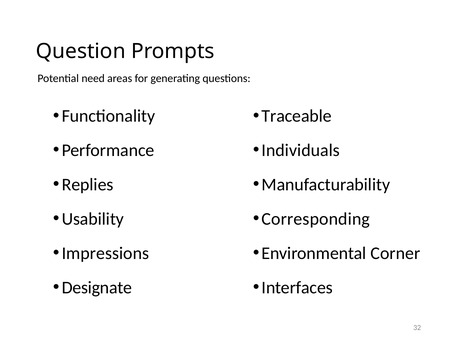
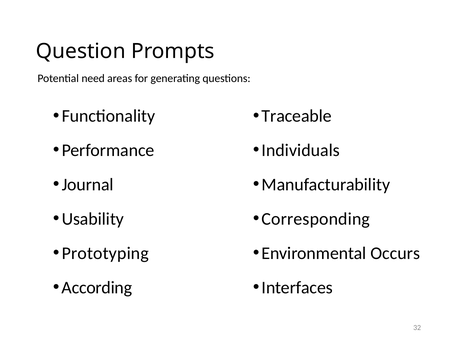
Replies: Replies -> Journal (88, 185)
Impressions: Impressions -> Prototyping (105, 253)
Corner: Corner -> Occurs (395, 253)
Designate: Designate -> According (97, 287)
